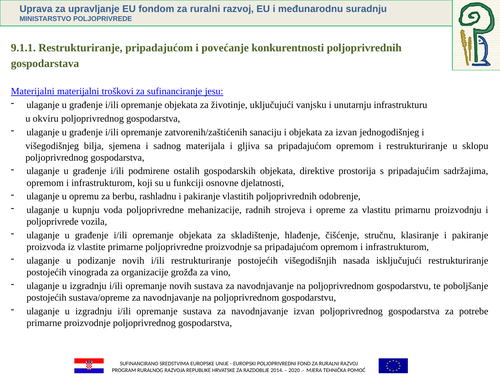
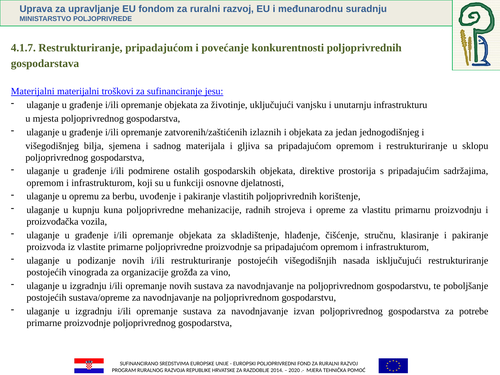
9.1.1: 9.1.1 -> 4.1.7 (23, 48)
okviru: okviru -> mjesta (46, 119)
sanaciju: sanaciju -> izlaznih (266, 132)
za izvan: izvan -> jedan (346, 132)
rashladnu: rashladnu -> uvođenje (158, 196)
odobrenje: odobrenje -> korištenje (340, 196)
voda: voda -> kuna (113, 210)
poljoprivrede: poljoprivrede -> proizvođačka (52, 222)
